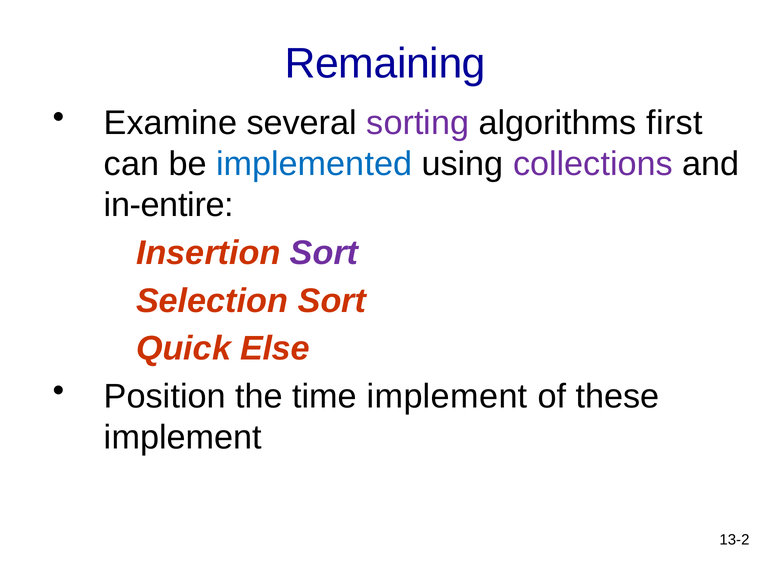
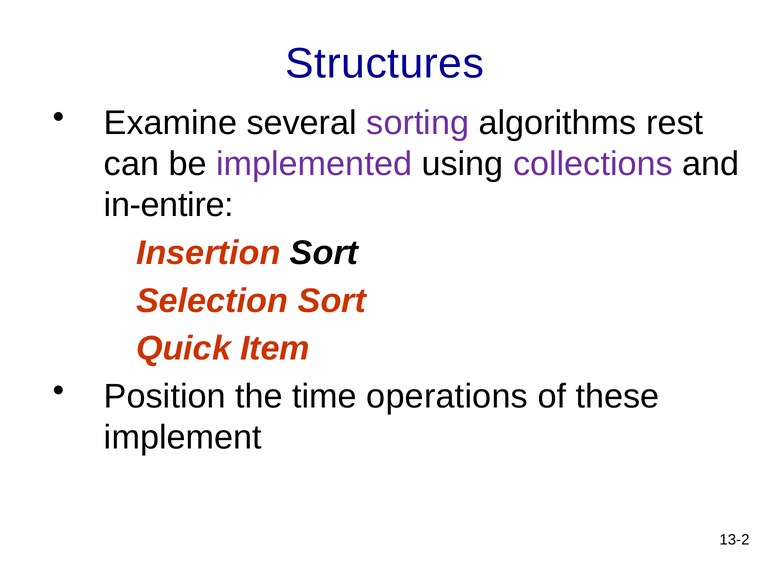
Remaining: Remaining -> Structures (385, 64)
first: first -> rest (675, 123)
implemented colour: blue -> purple (314, 164)
Sort colour: purple -> black (324, 253)
Else: Else -> Item (275, 349)
time implement: implement -> operations (447, 397)
